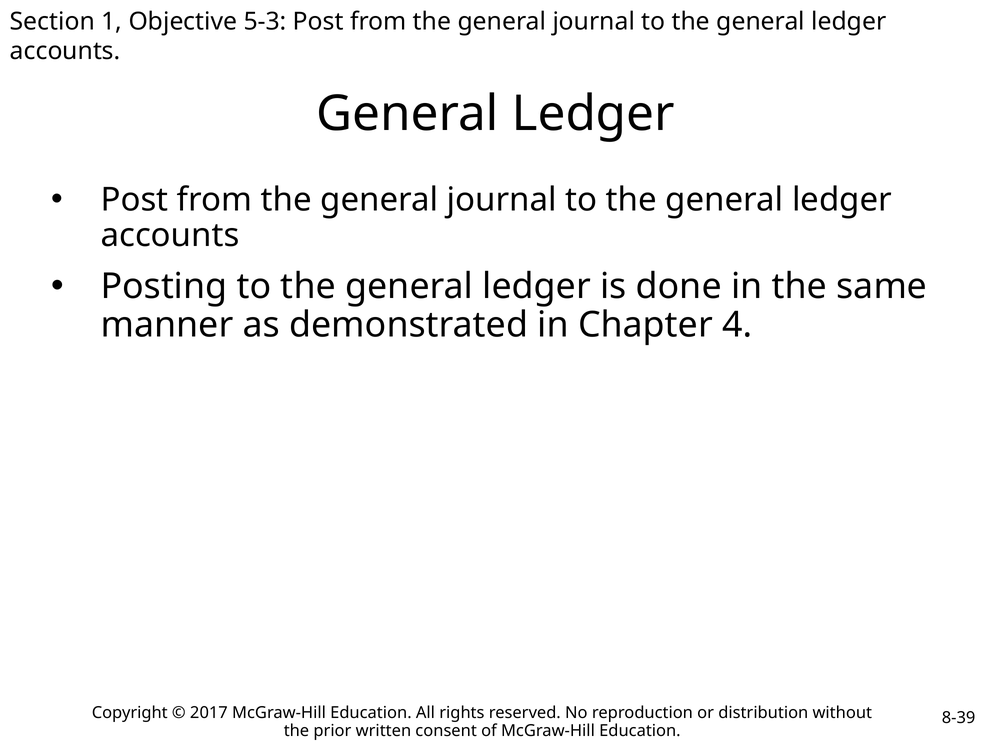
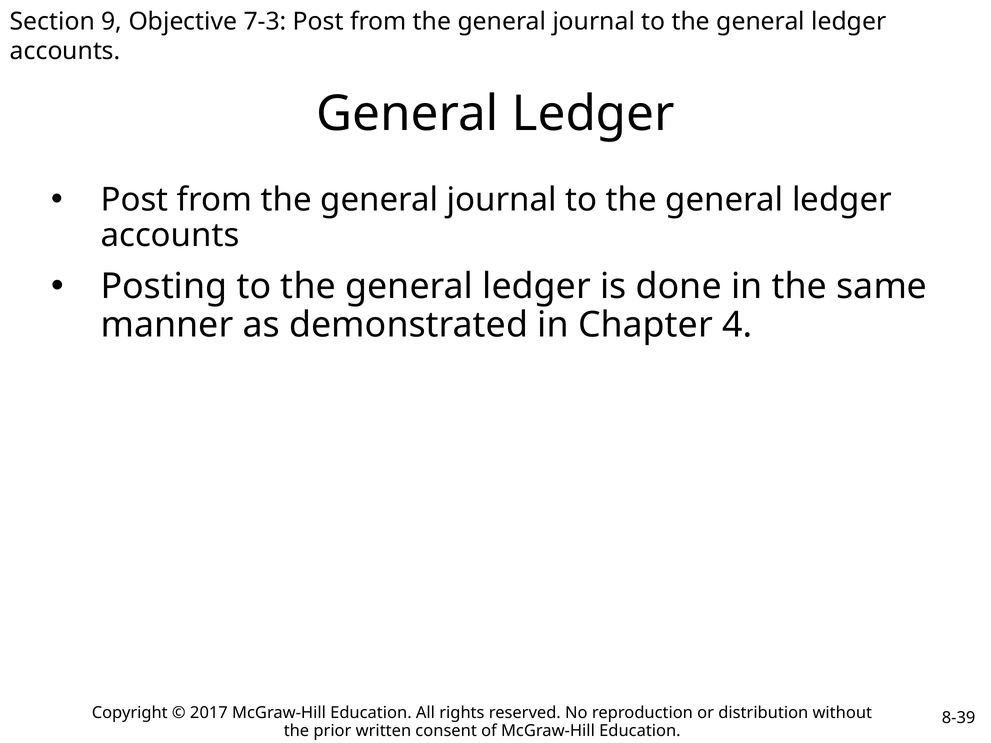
1: 1 -> 9 (112, 22)
5-3: 5-3 -> 7-3 (265, 22)
